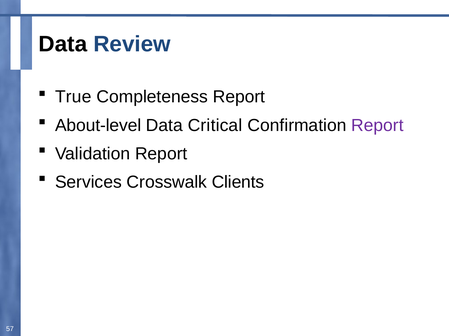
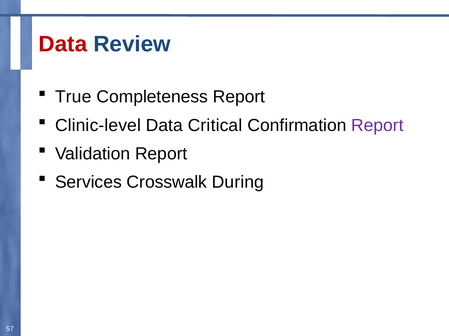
Data colour: black -> red (63, 44)
About-level: About-level -> Clinic-level (98, 126)
Clients: Clients -> During (238, 182)
